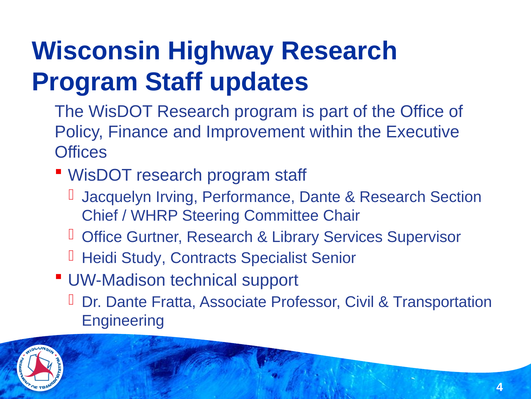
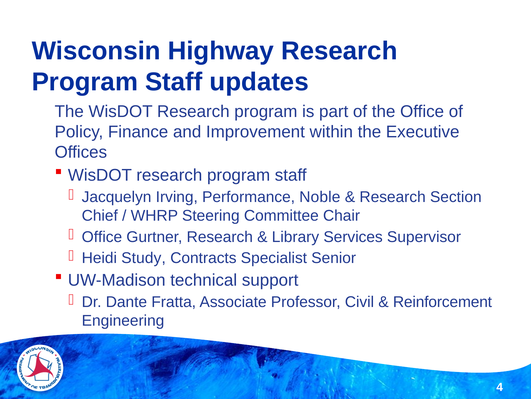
Performance Dante: Dante -> Noble (320, 197)
Transportation: Transportation -> Reinforcement (442, 302)
